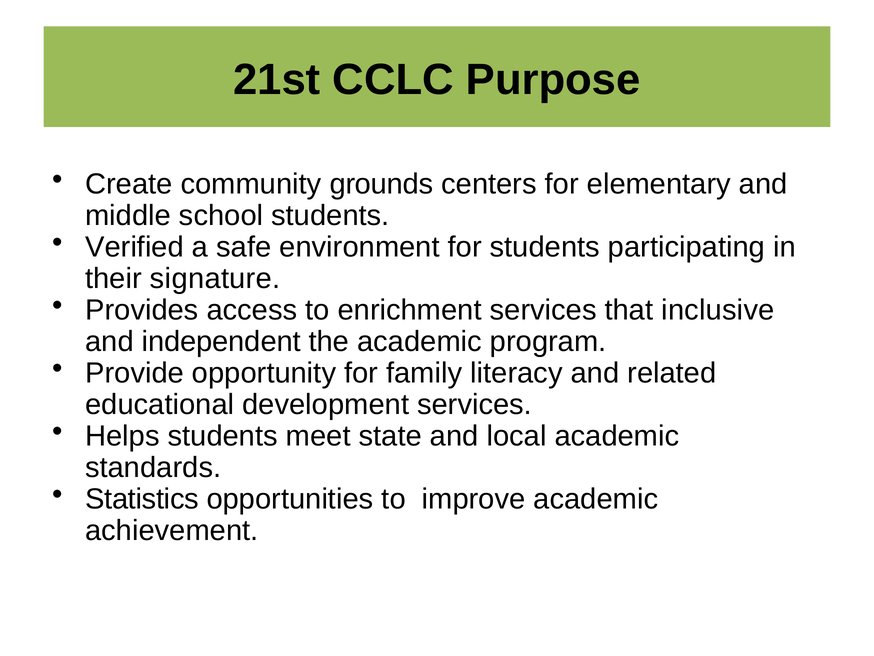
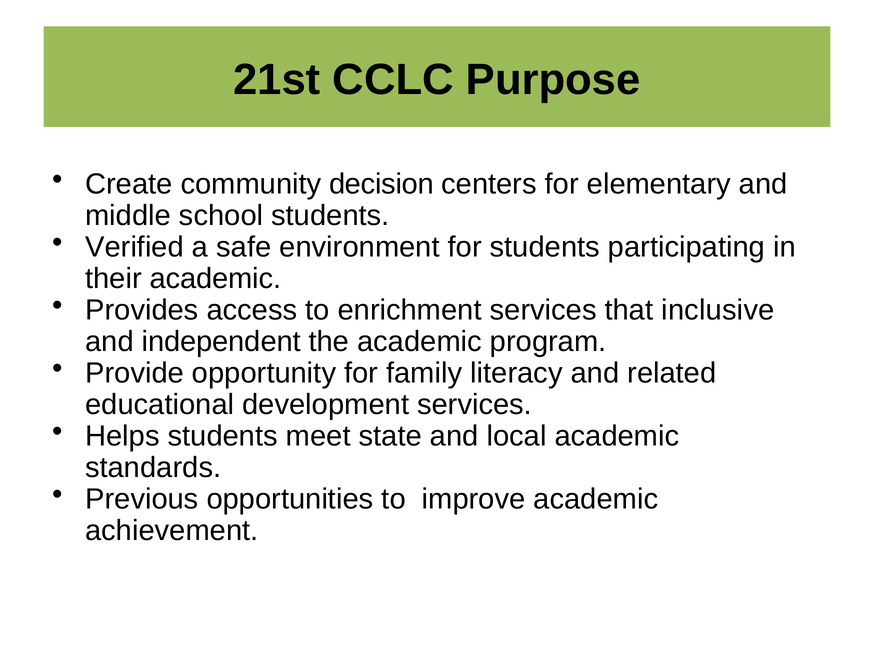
grounds: grounds -> decision (381, 184)
their signature: signature -> academic (216, 278)
Statistics: Statistics -> Previous (142, 499)
